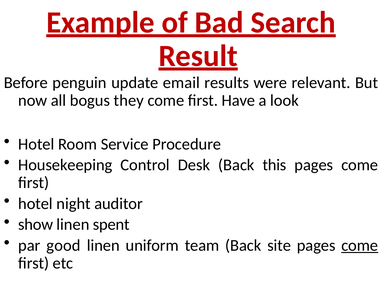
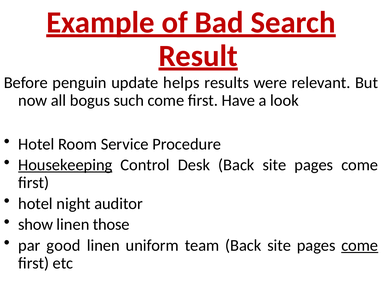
email: email -> helps (181, 82)
they: they -> such (129, 100)
Housekeeping underline: none -> present (65, 165)
Desk Back this: this -> site (274, 165)
spent: spent -> those (111, 224)
